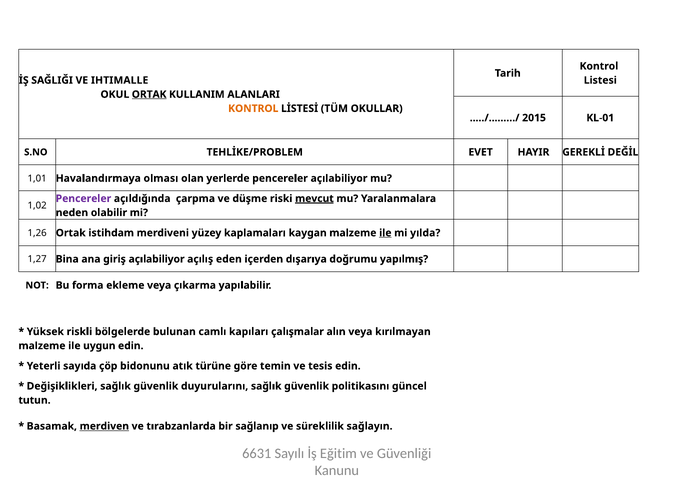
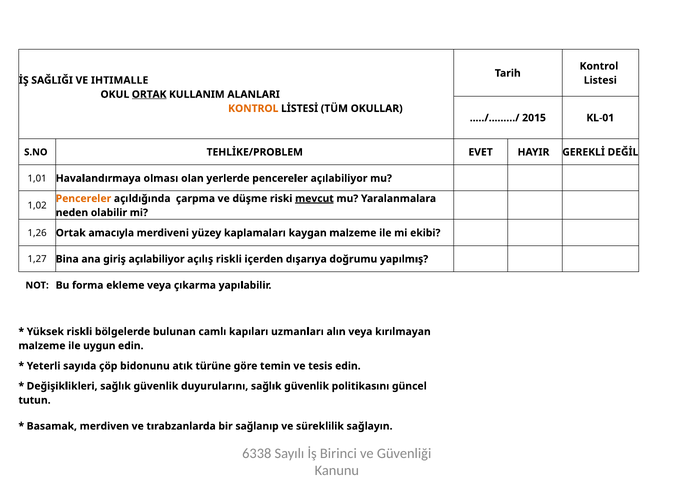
Pencereler colour: purple -> orange (83, 199)
istihdam: istihdam -> amacıyla (111, 233)
ile underline: present -> none (385, 233)
yılda: yılda -> ekibi (425, 233)
açılış eden: eden -> riskli (229, 259)
çalışmalar: çalışmalar -> uzmanları (297, 332)
merdiven underline: present -> none (104, 426)
6631: 6631 -> 6338 (257, 453)
Eğitim: Eğitim -> Birinci (338, 453)
